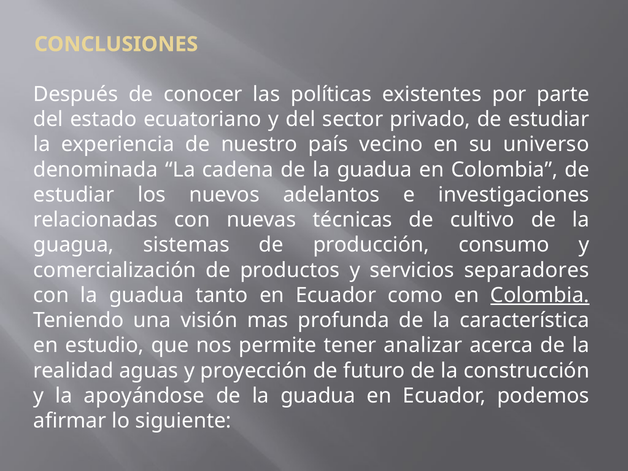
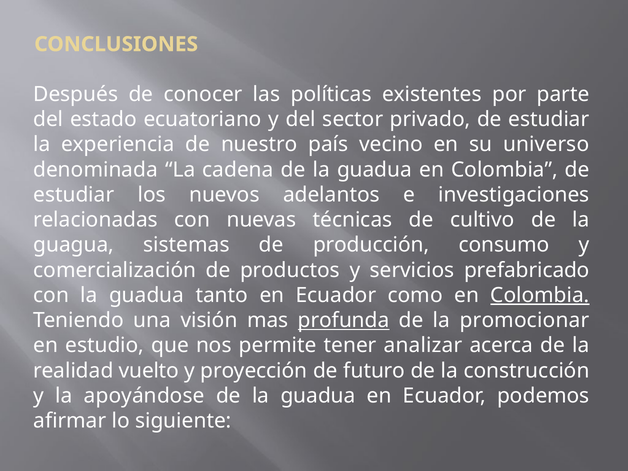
separadores: separadores -> prefabricado (527, 270)
profunda underline: none -> present (344, 320)
característica: característica -> promocionar (525, 320)
aguas: aguas -> vuelto (149, 371)
